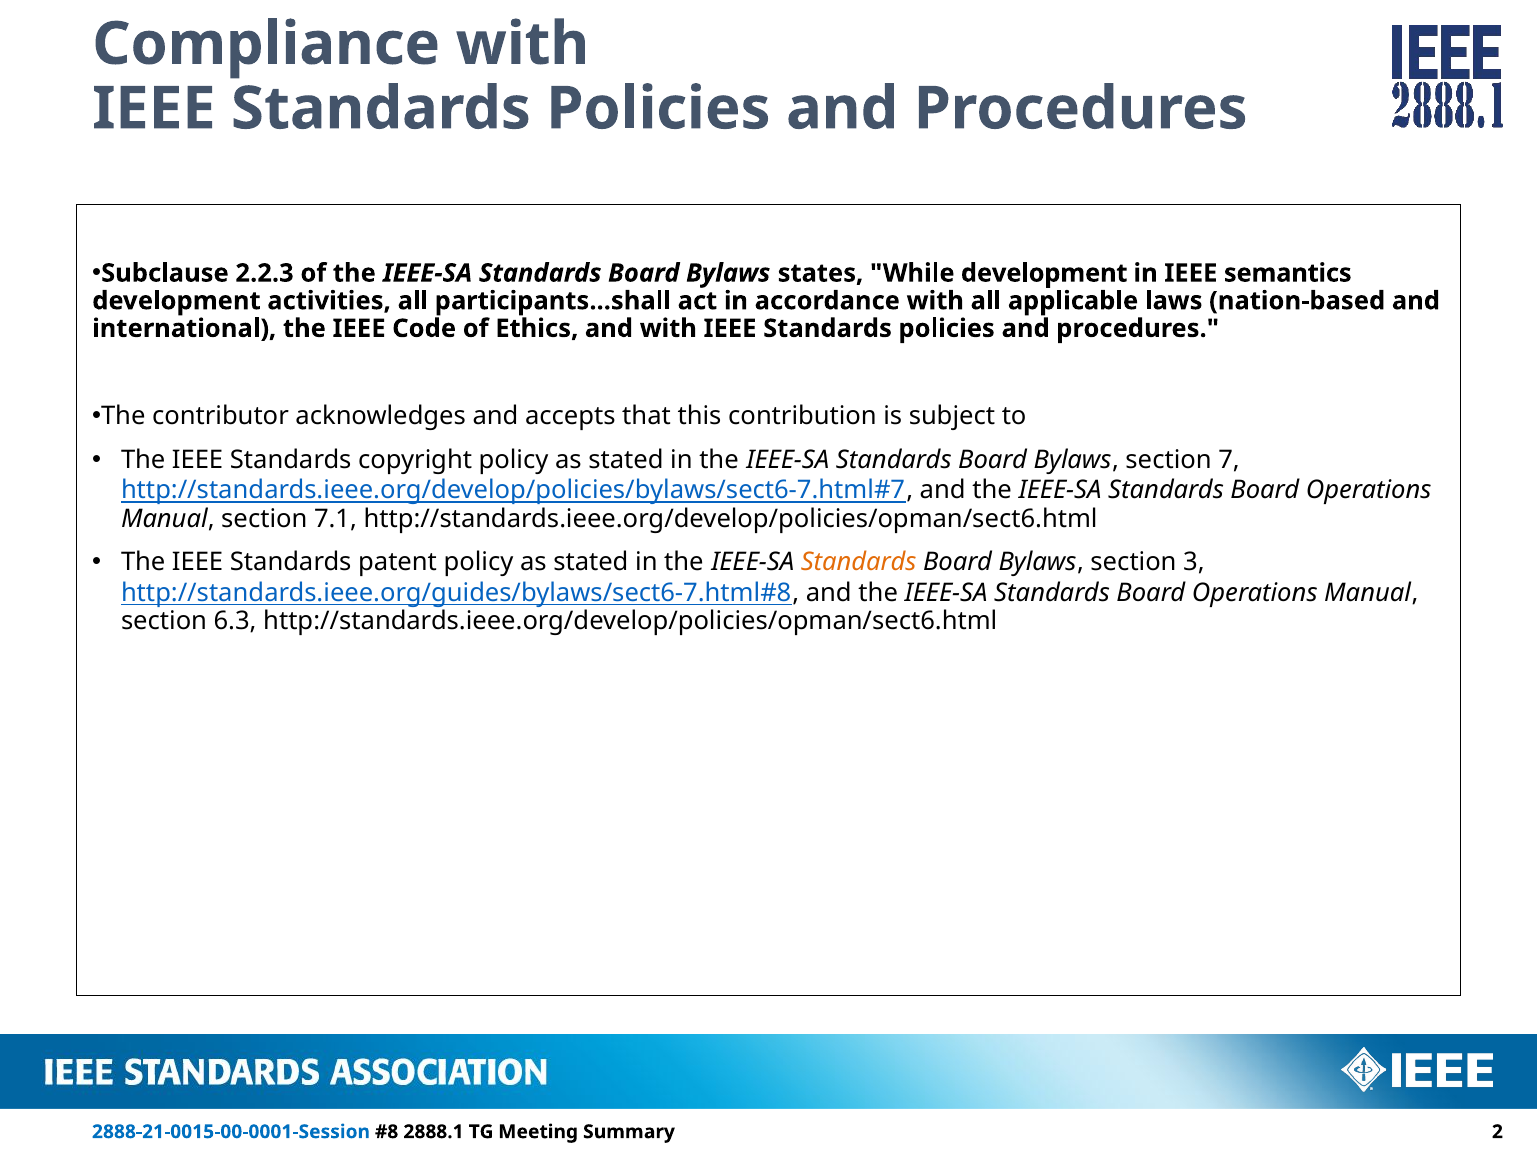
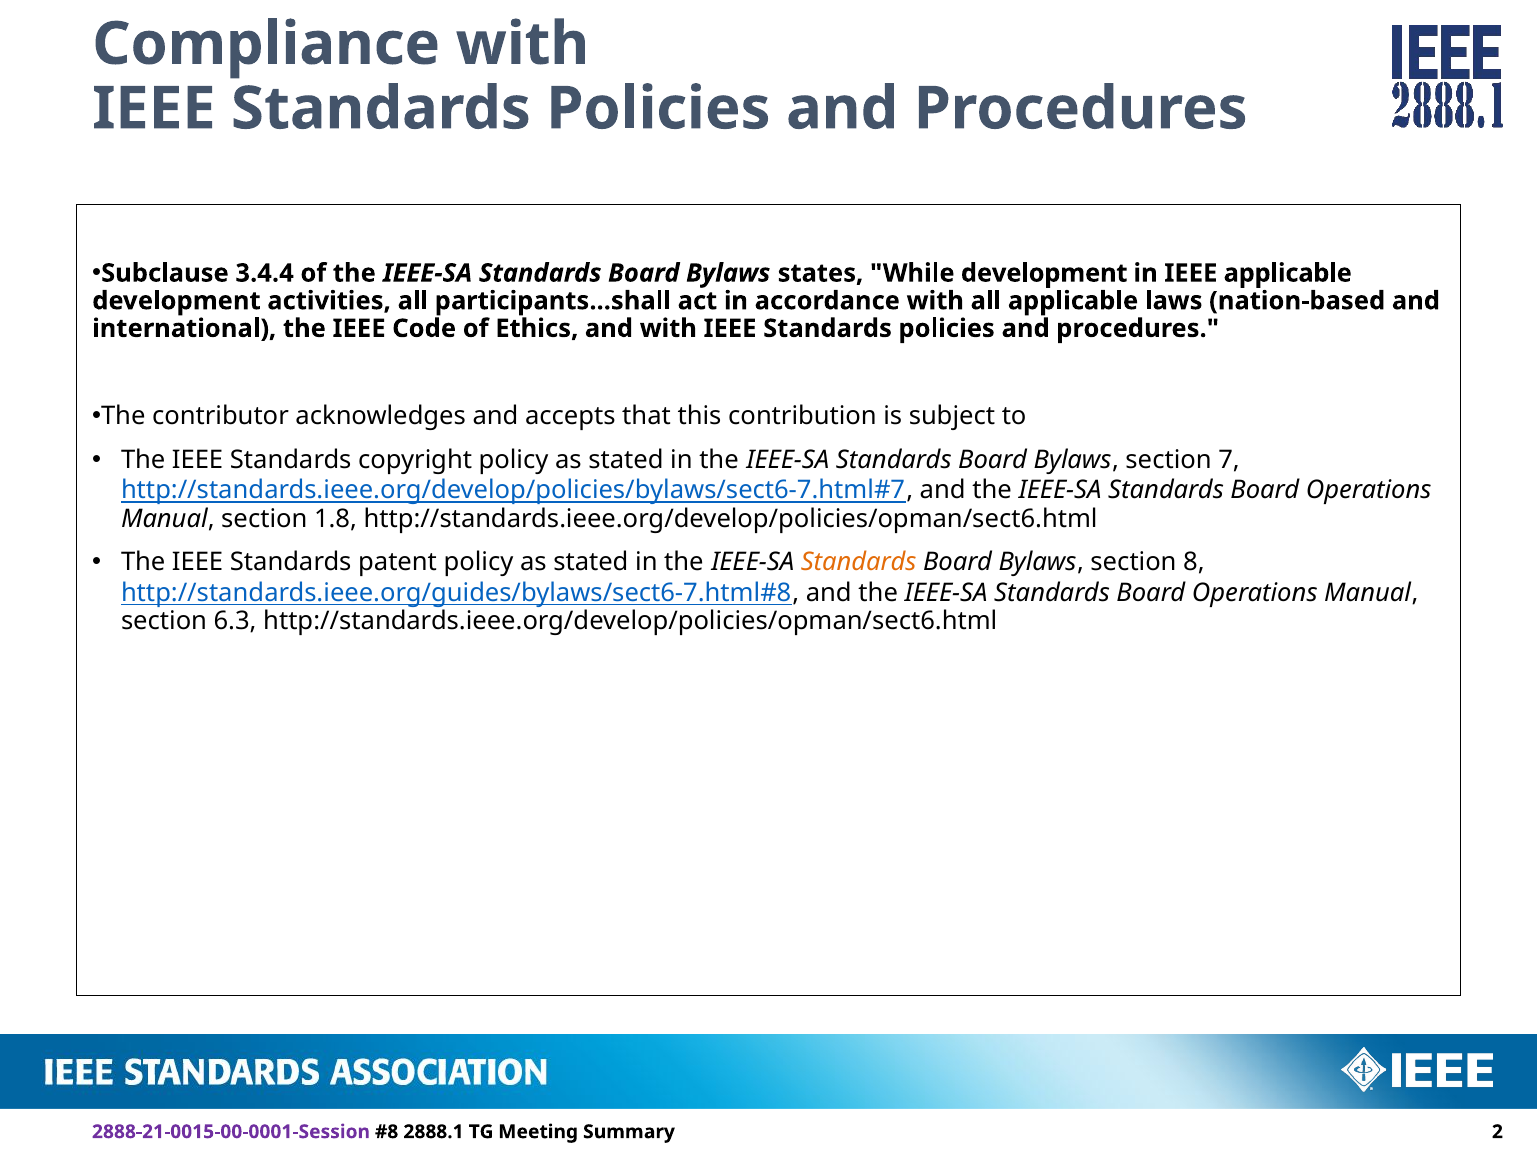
2.2.3: 2.2.3 -> 3.4.4 (265, 273)
IEEE semantics: semantics -> applicable (1288, 273)
7.1: 7.1 -> 1.8 (336, 518)
3: 3 -> 8 (1194, 562)
2888-21-0015-00-0001-Session colour: blue -> purple (231, 1132)
